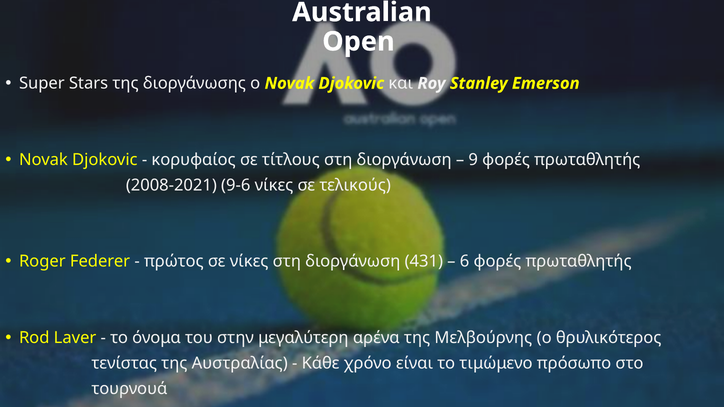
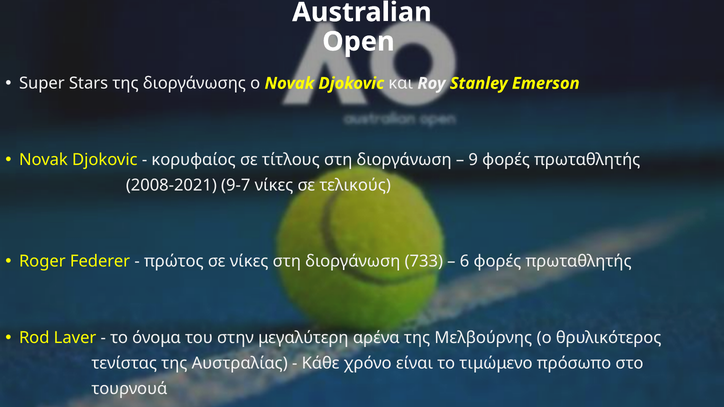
9-6: 9-6 -> 9-7 (236, 185)
431: 431 -> 733 (424, 262)
